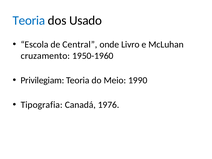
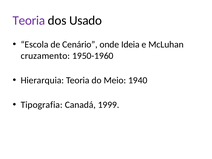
Teoria colour: blue -> purple (29, 21)
Central: Central -> Cenário (80, 44)
Livro: Livro -> Ideia (130, 44)
Privilegiam: Privilegiam -> Hierarquia (42, 80)
1990: 1990 -> 1940 (138, 80)
1976: 1976 -> 1999 (109, 105)
